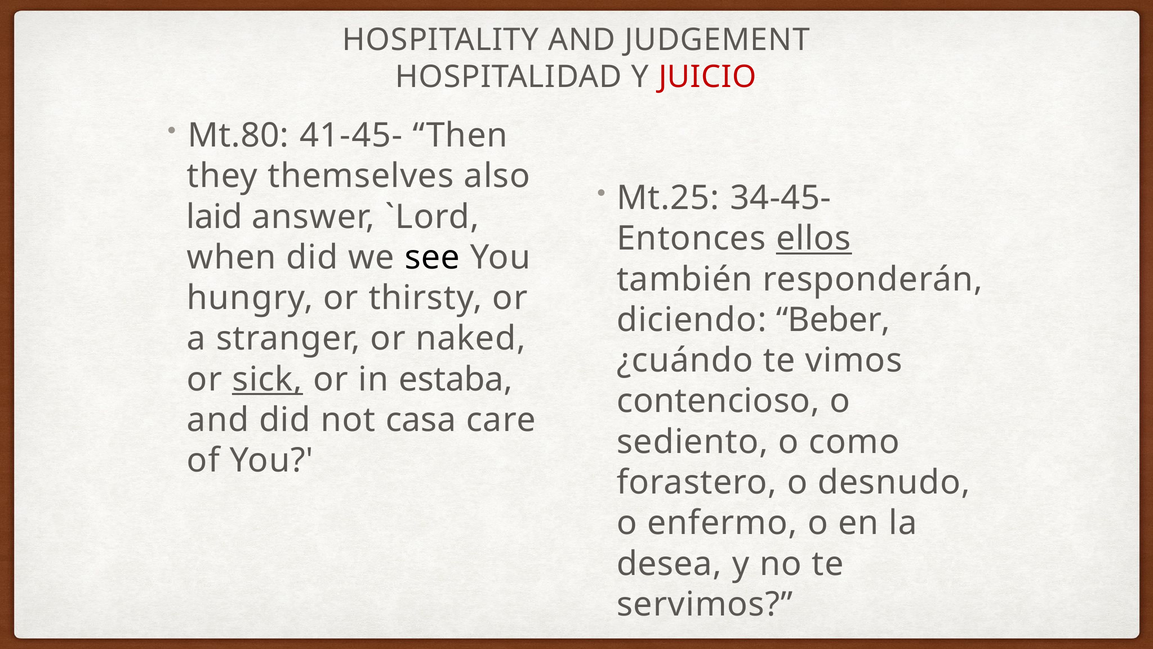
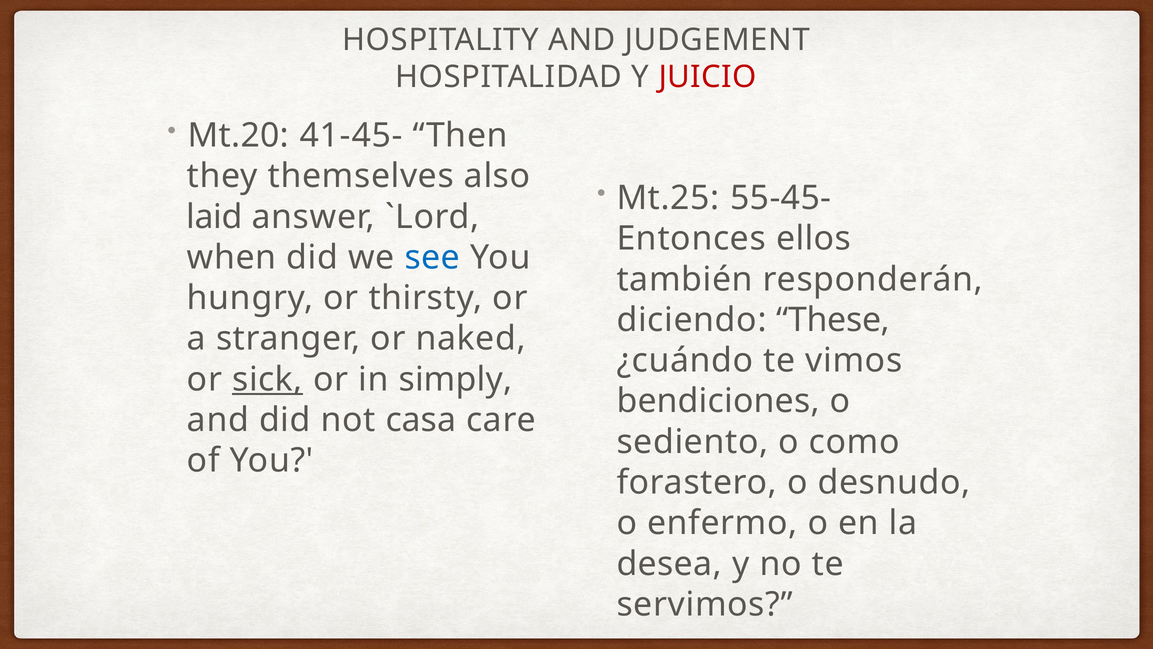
Mt.80: Mt.80 -> Mt.20 (238, 135)
34-45-: 34-45- -> 55-45- (781, 198)
ellos underline: present -> none (814, 239)
see colour: black -> blue (432, 257)
Beber: Beber -> These (833, 320)
estaba: estaba -> simply (456, 379)
contencioso: contencioso -> bendiciones (718, 401)
